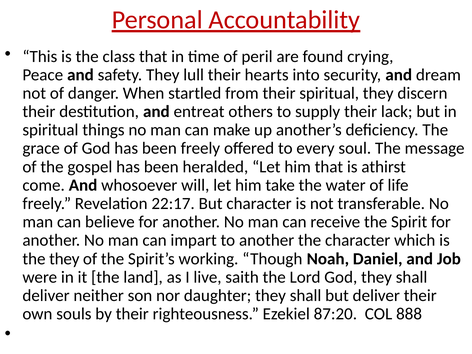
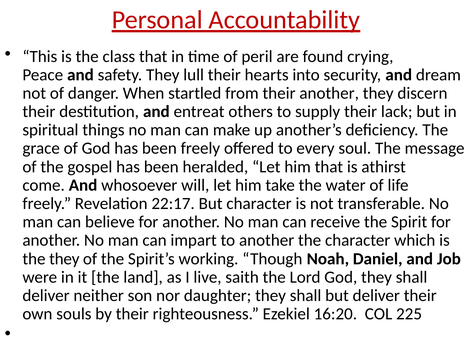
their spiritual: spiritual -> another (329, 93)
87:20: 87:20 -> 16:20 (335, 314)
888: 888 -> 225 (409, 314)
